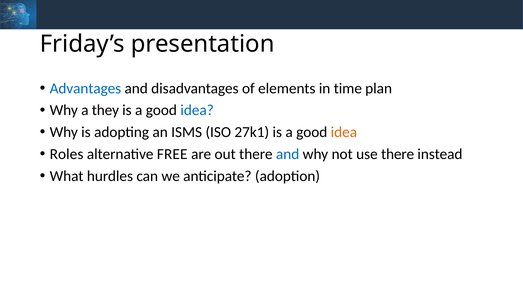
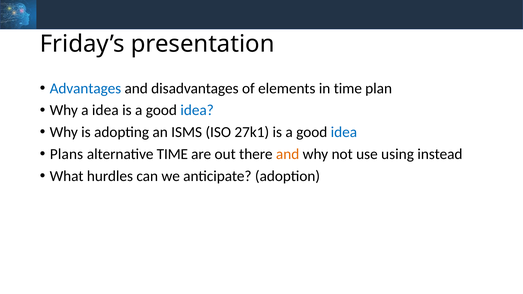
a they: they -> idea (105, 110)
idea colour: orange -> blue (344, 132)
Roles: Roles -> Plans (67, 154)
alternative FREE: FREE -> TIME (172, 154)
and colour: blue -> orange (288, 154)
use there: there -> using (398, 154)
